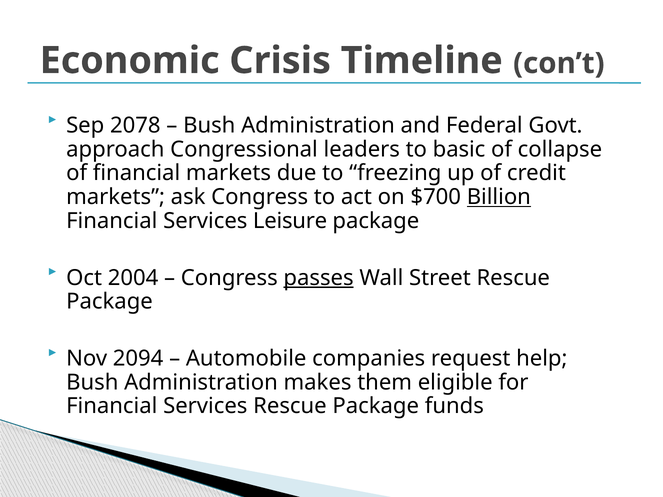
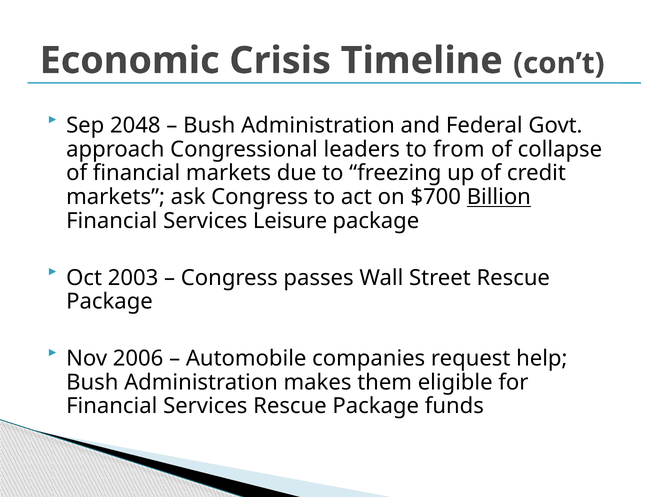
2078: 2078 -> 2048 (135, 125)
basic: basic -> from (459, 149)
2004: 2004 -> 2003 (133, 278)
passes underline: present -> none (319, 278)
2094: 2094 -> 2006 (138, 359)
